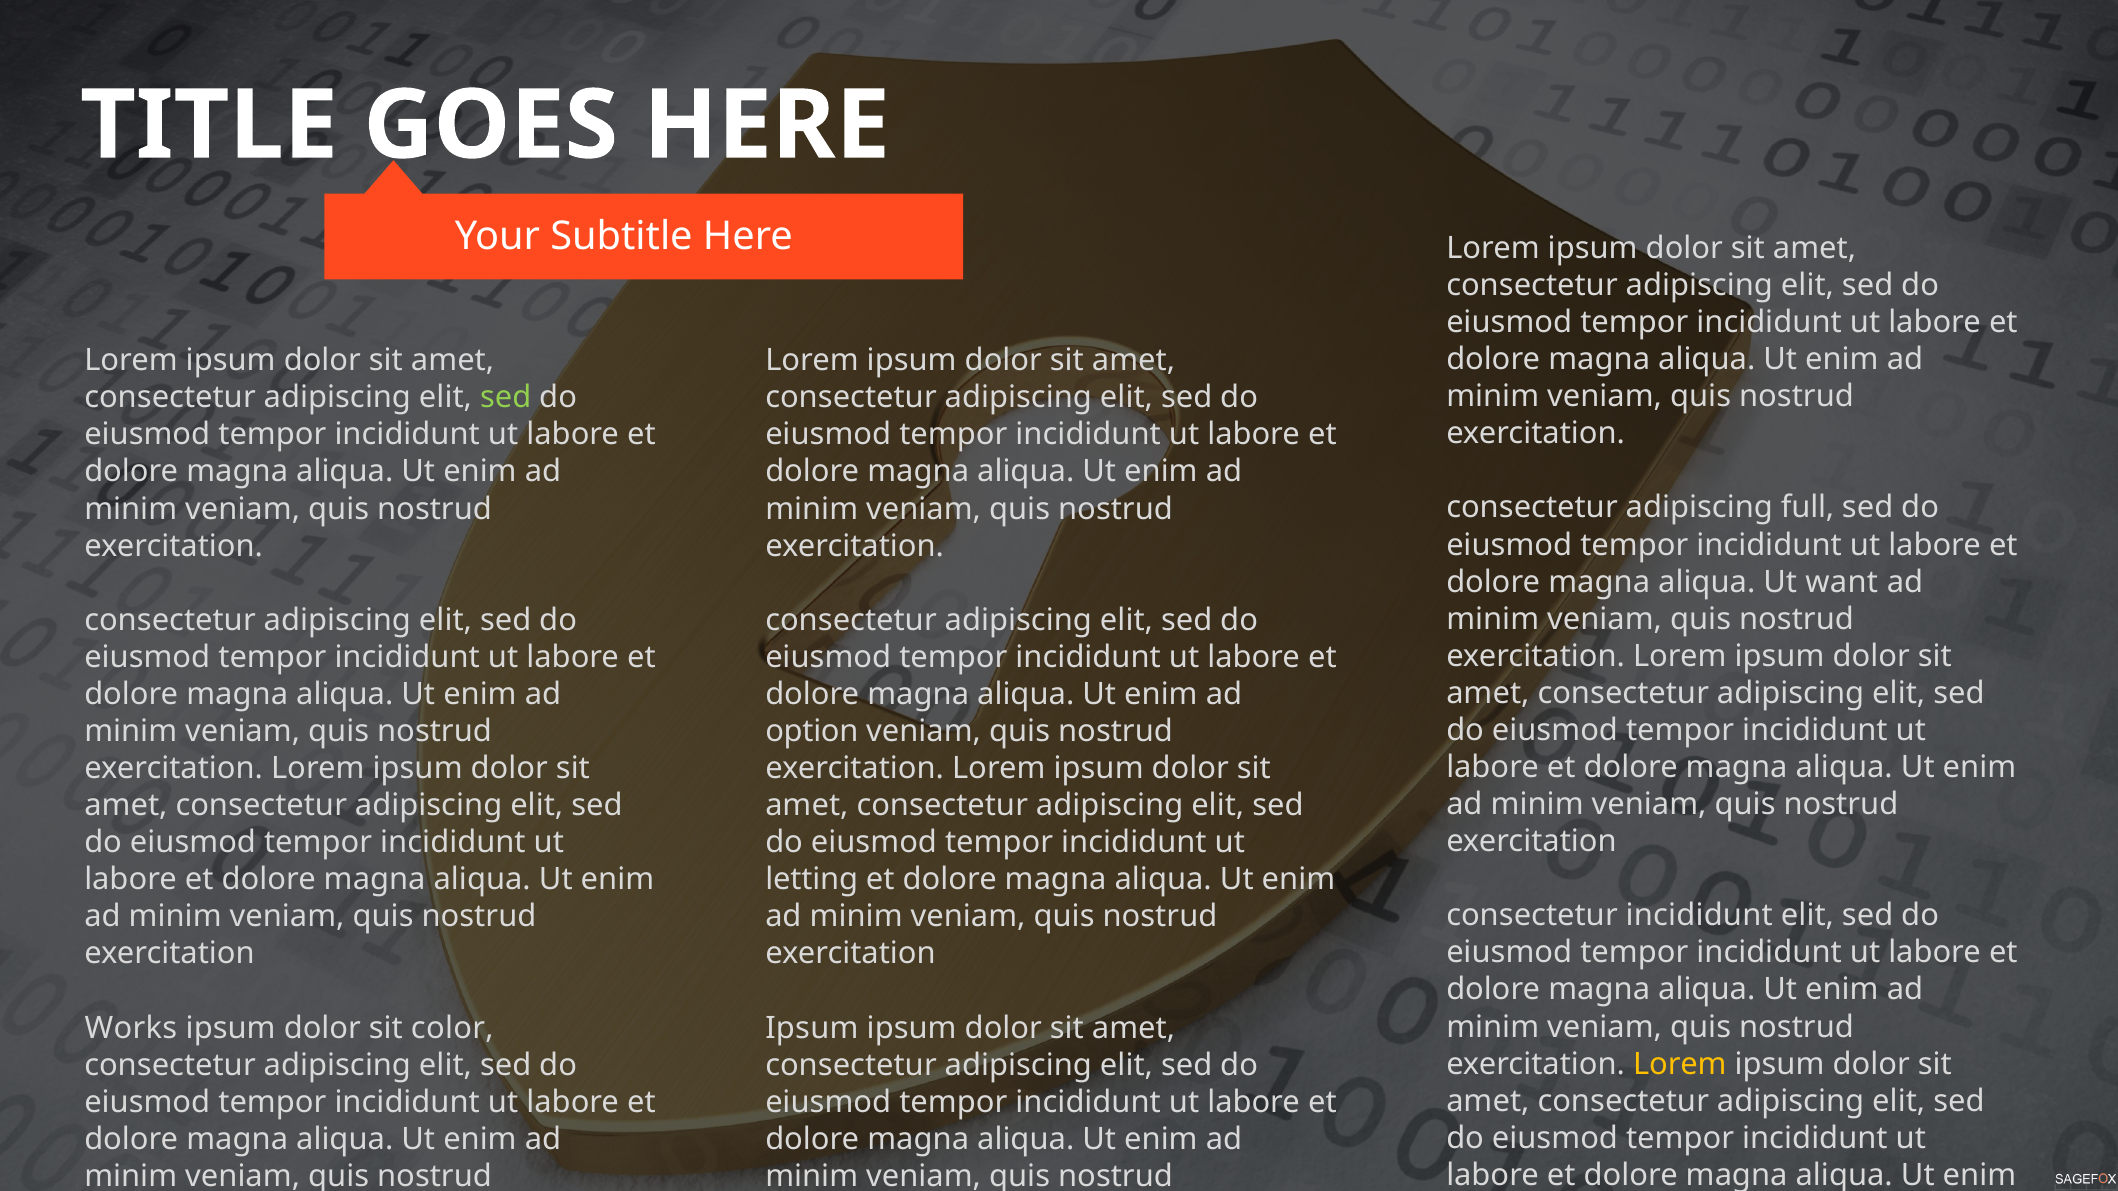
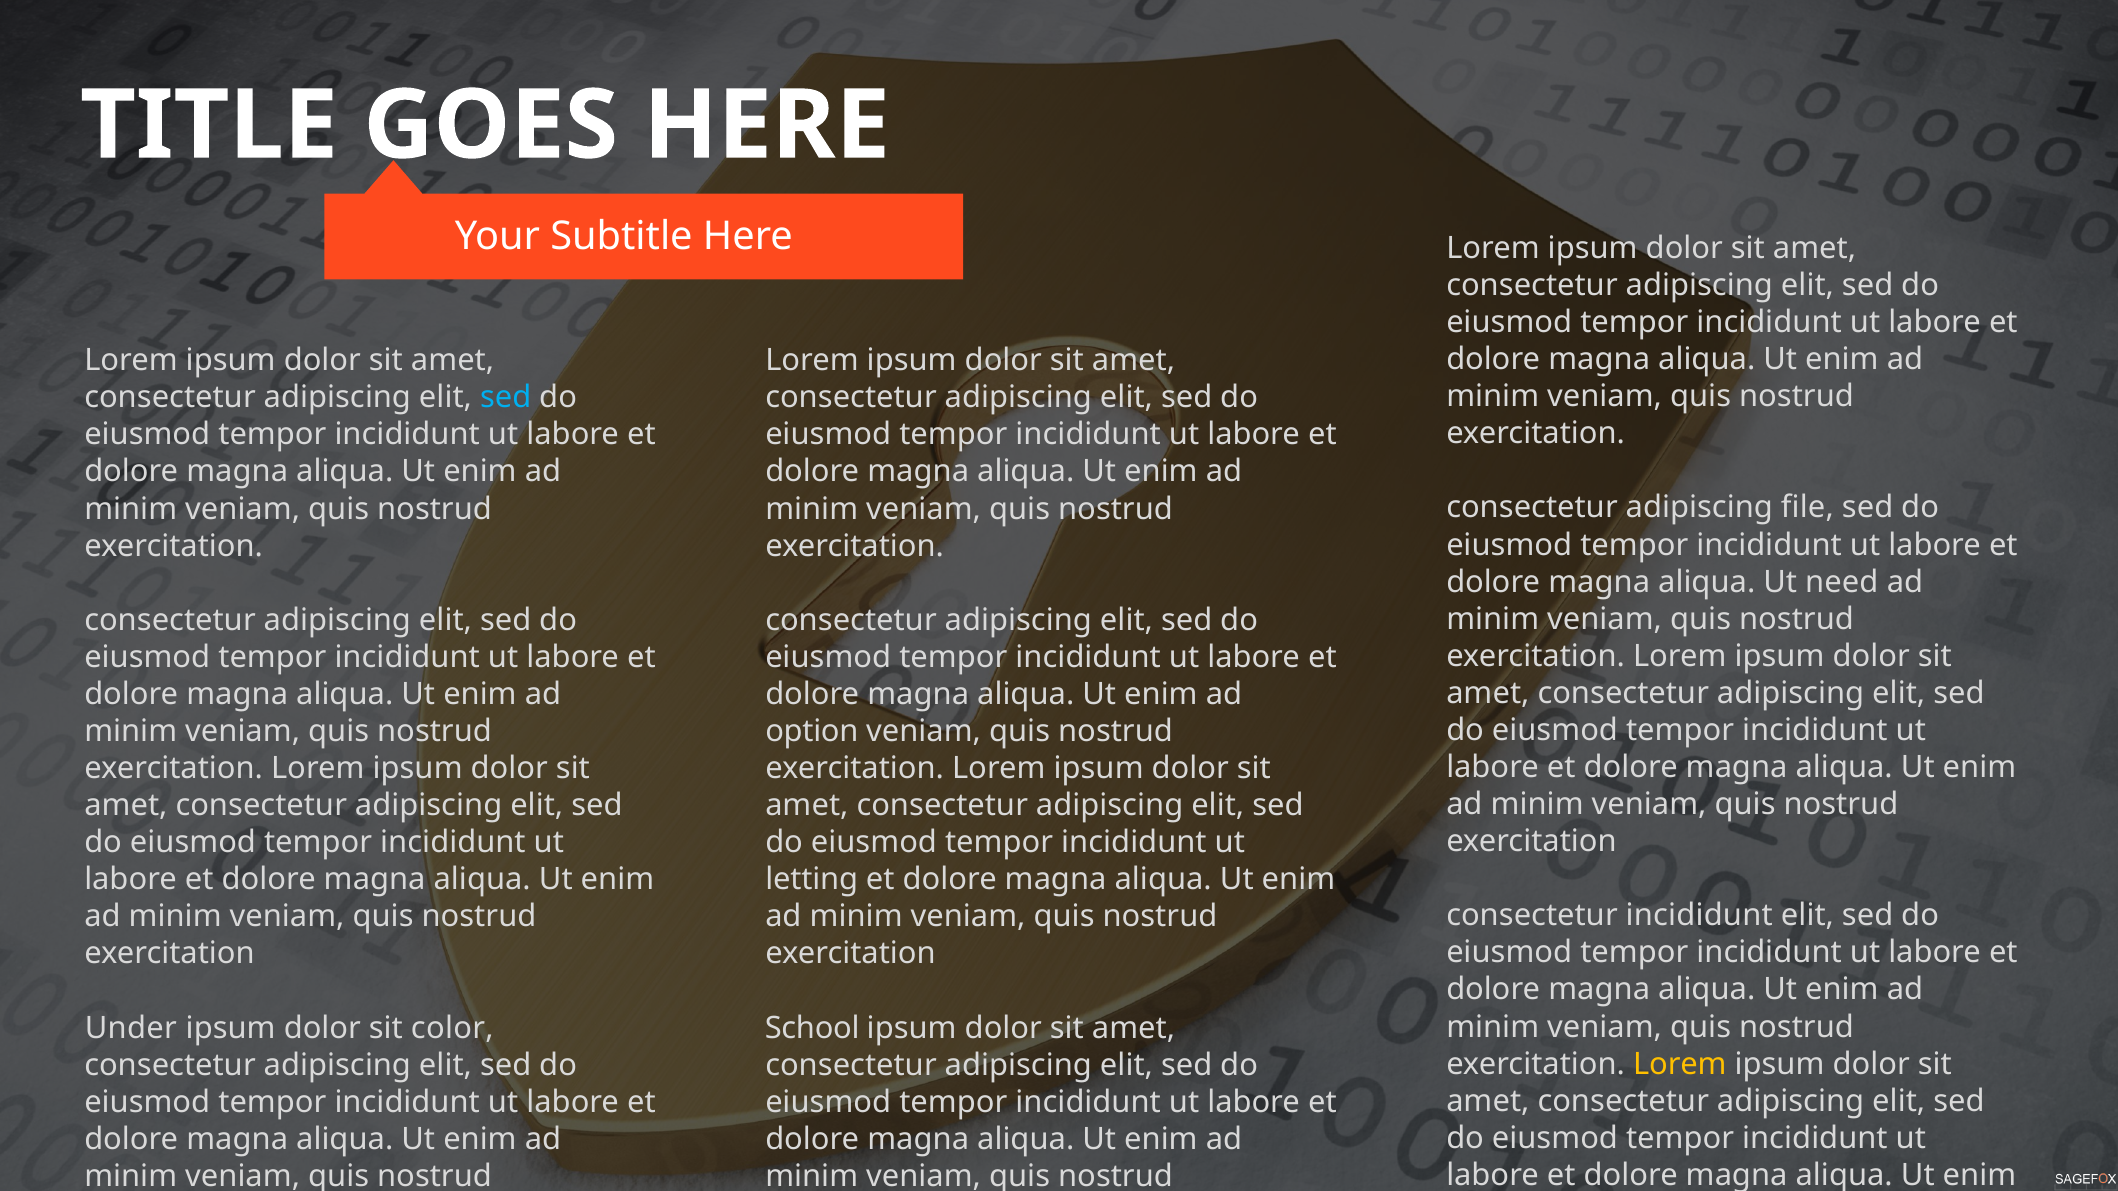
sed colour: light green -> light blue (506, 398)
full: full -> file (1807, 508)
want: want -> need (1842, 582)
Works: Works -> Under (131, 1028)
Ipsum: Ipsum -> School (812, 1028)
